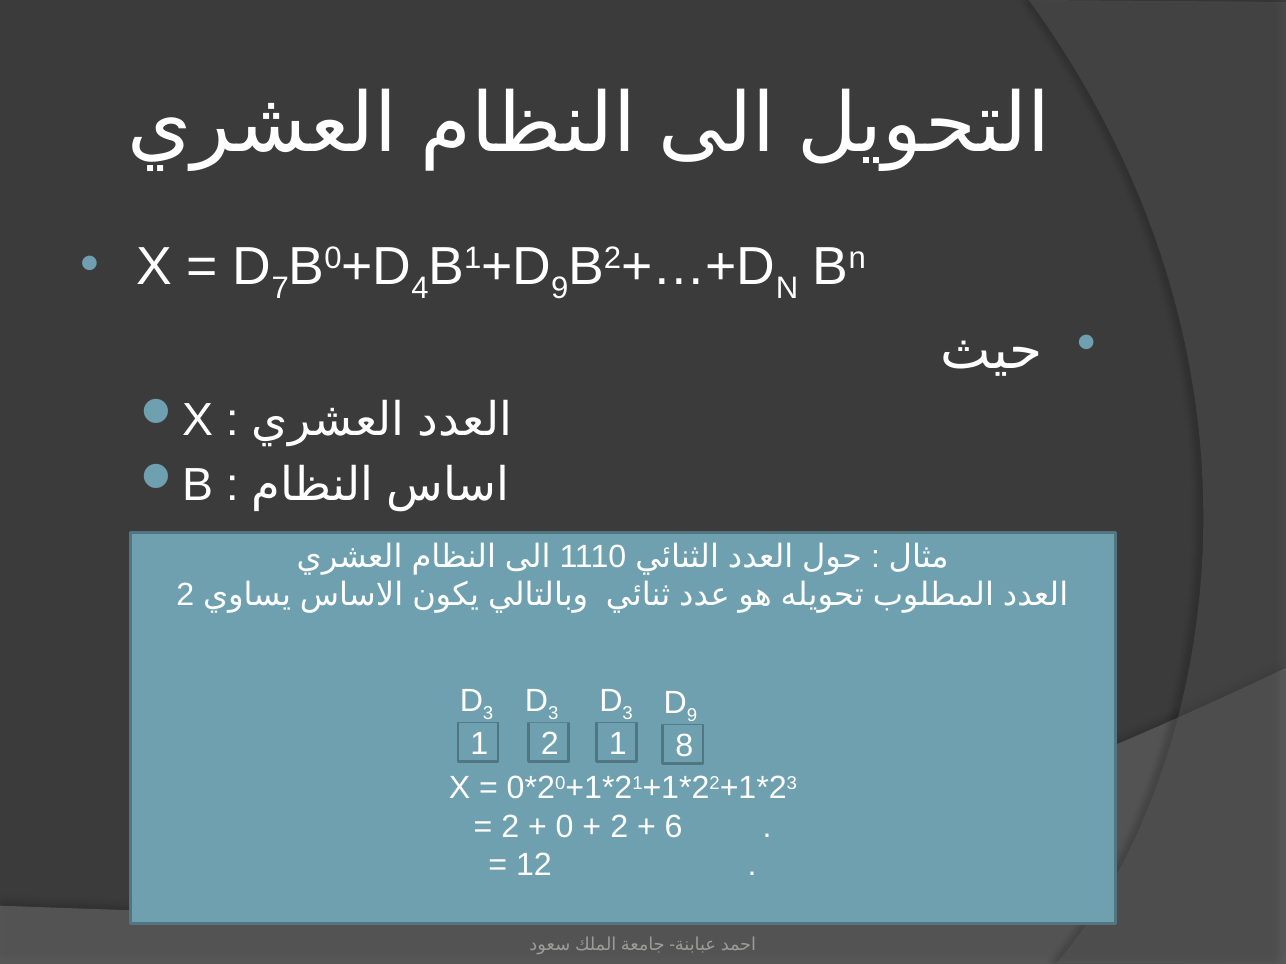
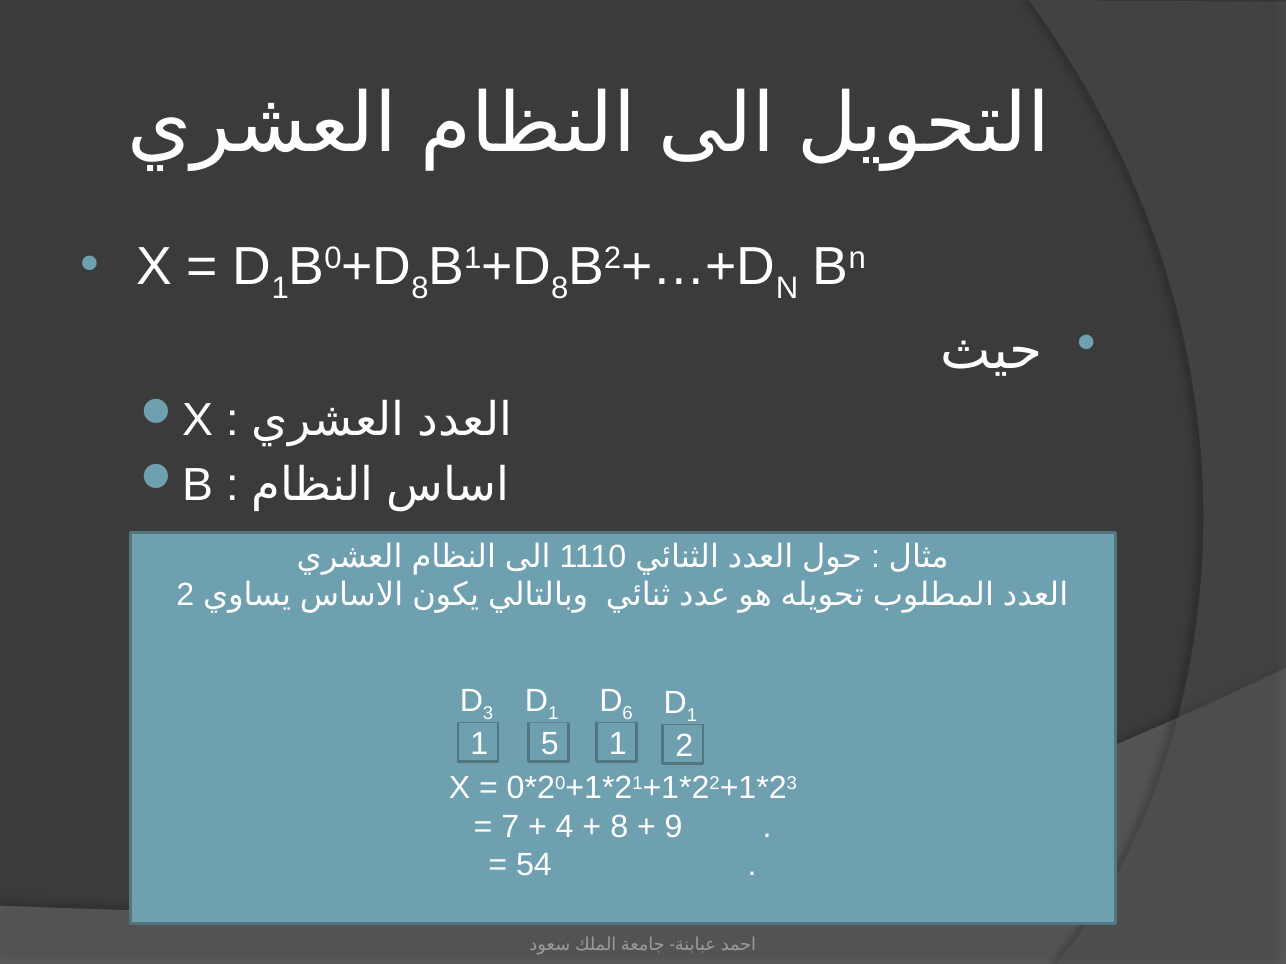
7: 7 -> 1 (280, 288)
4: 4 -> 8 (420, 288)
9: 9 -> 8 (560, 288)
3: 3 -> 6 (628, 714)
3: 3 -> 1 (553, 714)
9: 9 -> 1 (692, 716)
1 2: 2 -> 5 (550, 744)
1 8: 8 -> 2 (684, 746)
2: 2 -> 7 (510, 827)
0: 0 -> 4 (565, 827)
2: 2 -> 8 (619, 827)
6: 6 -> 9 (674, 827)
12: 12 -> 54 (534, 866)
